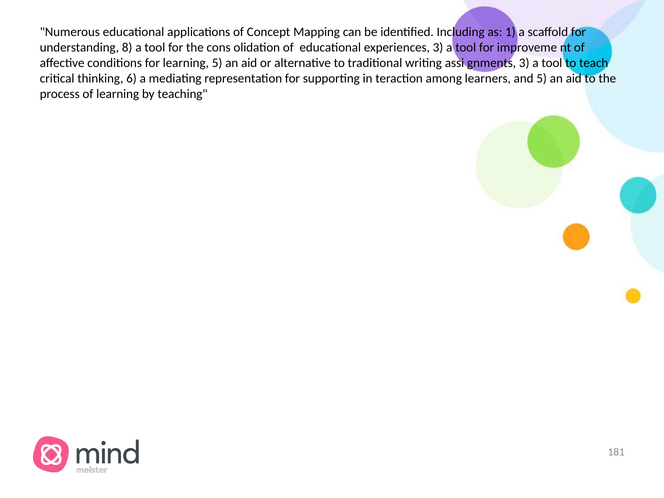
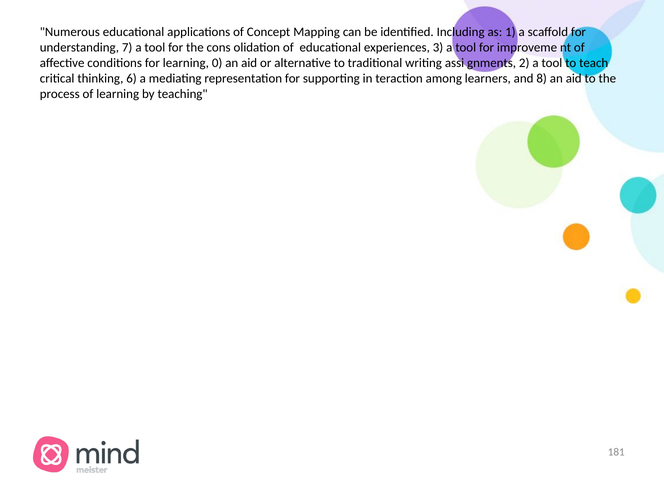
8: 8 -> 7 (127, 47)
learning 5: 5 -> 0 (217, 63)
gnments 3: 3 -> 2 (524, 63)
and 5: 5 -> 8 (542, 79)
